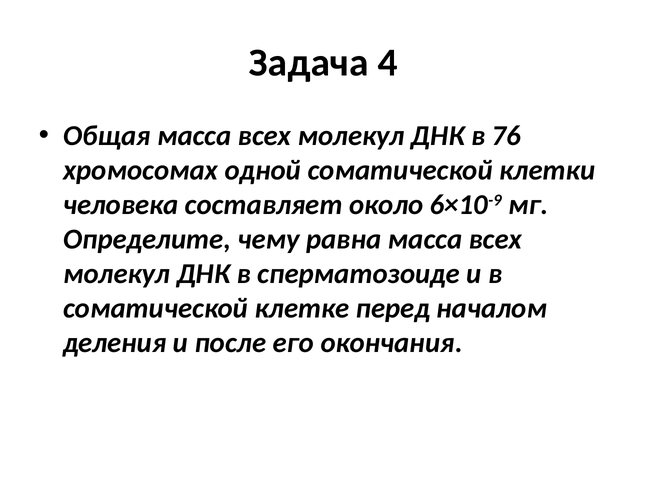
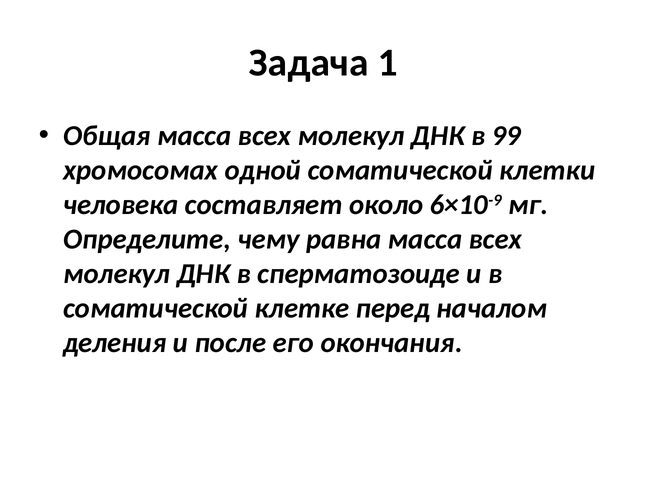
4: 4 -> 1 (388, 63)
76: 76 -> 99 (506, 136)
